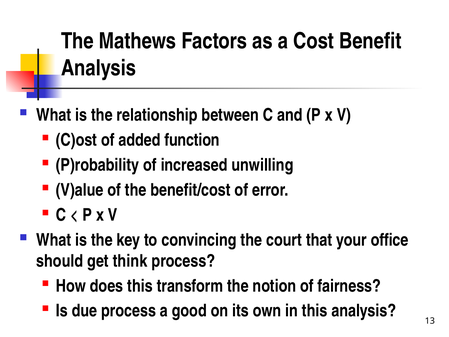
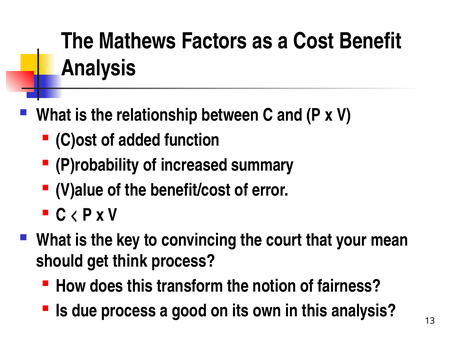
unwilling: unwilling -> summary (263, 165)
office: office -> mean (389, 240)
